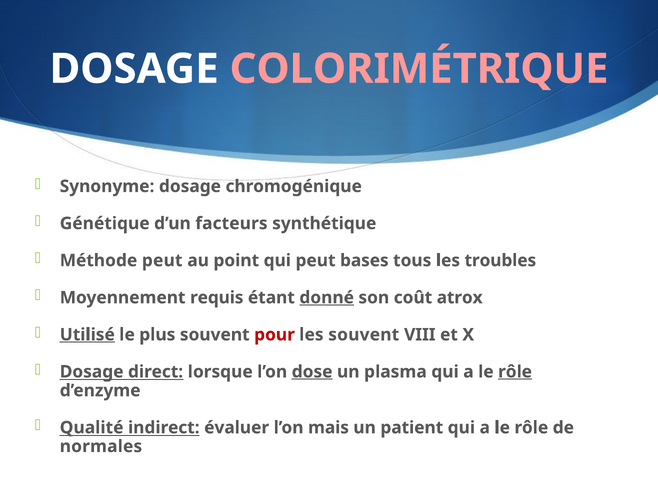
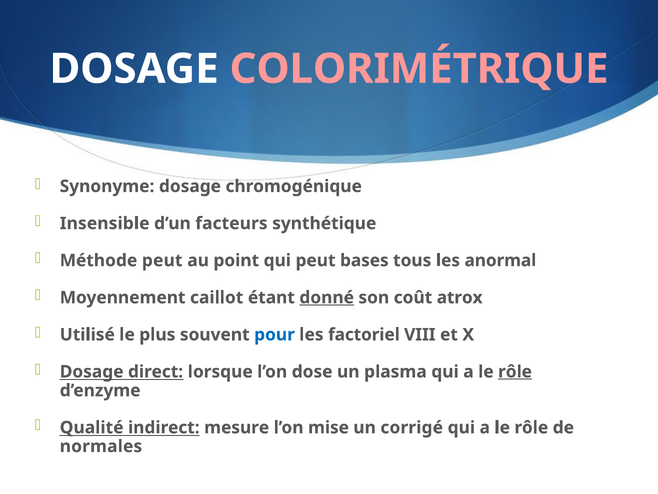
Génétique: Génétique -> Insensible (105, 223)
troubles: troubles -> anormal (500, 260)
requis: requis -> caillot (217, 297)
Utilisé underline: present -> none (87, 334)
pour colour: red -> blue (274, 334)
les souvent: souvent -> factoriel (364, 334)
dose underline: present -> none (312, 371)
évaluer: évaluer -> mesure (237, 427)
mais: mais -> mise (329, 427)
patient: patient -> corrigé (412, 427)
